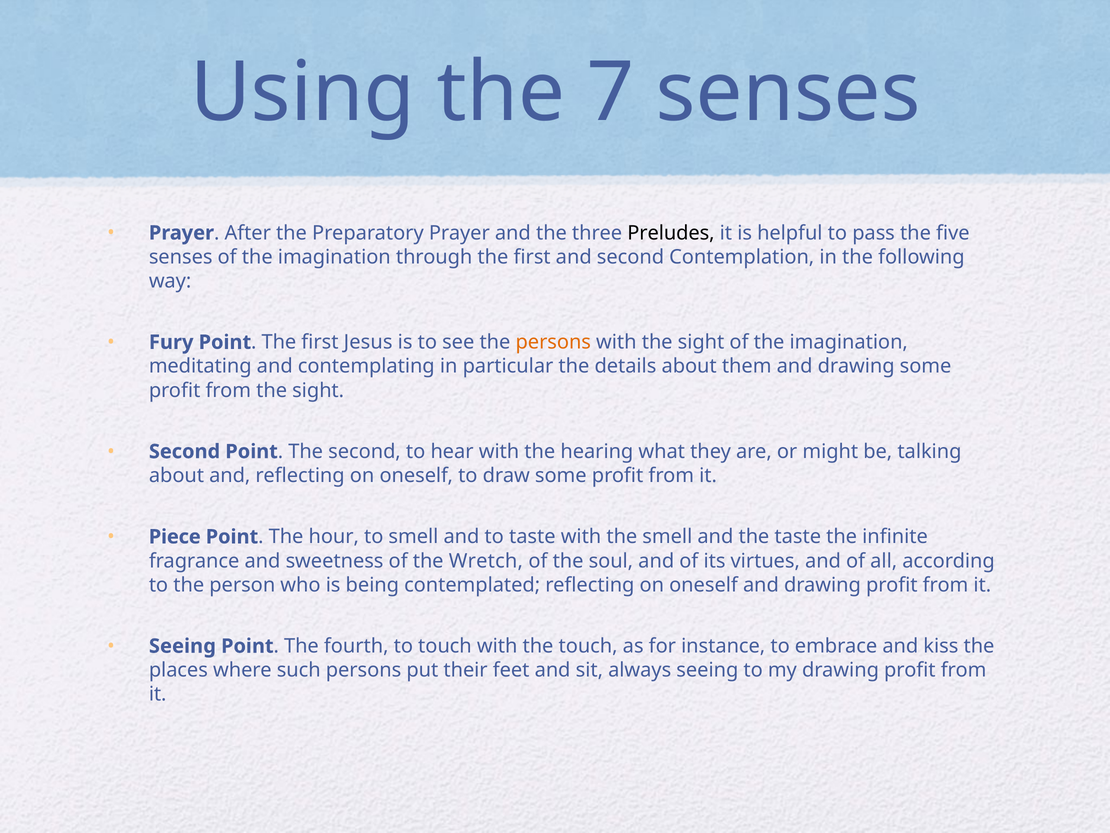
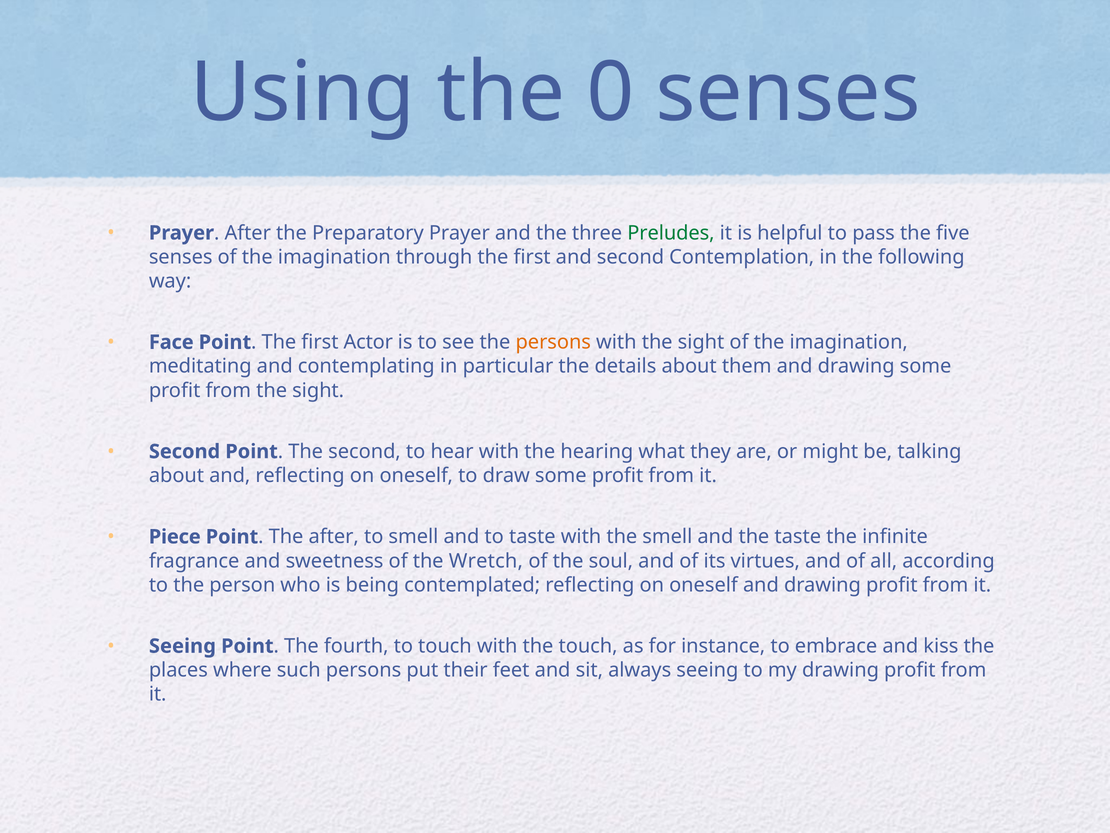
7: 7 -> 0 (610, 93)
Preludes colour: black -> green (671, 233)
Fury: Fury -> Face (171, 342)
Jesus: Jesus -> Actor (368, 342)
The hour: hour -> after (334, 536)
